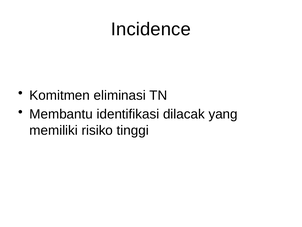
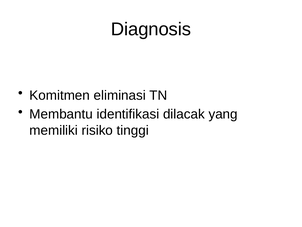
Incidence: Incidence -> Diagnosis (151, 29)
